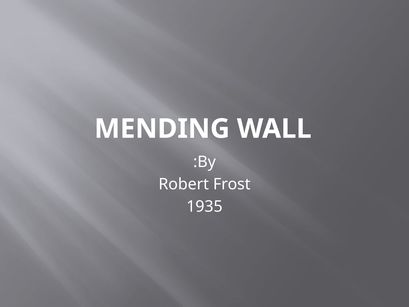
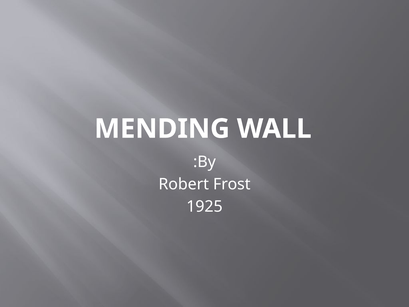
1935: 1935 -> 1925 (205, 206)
